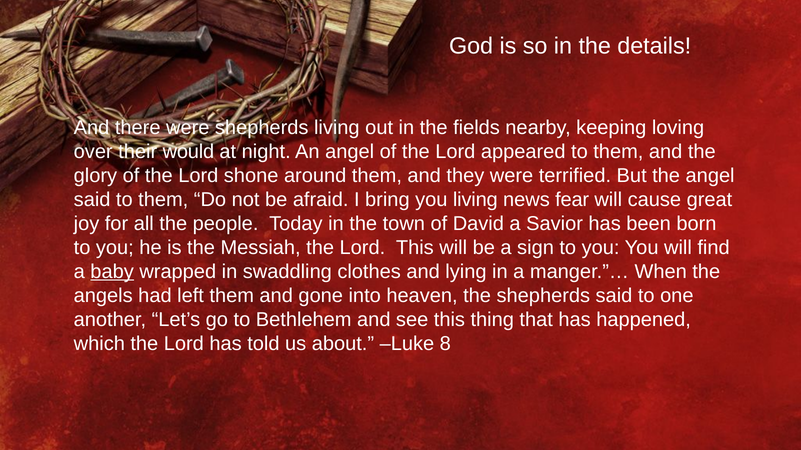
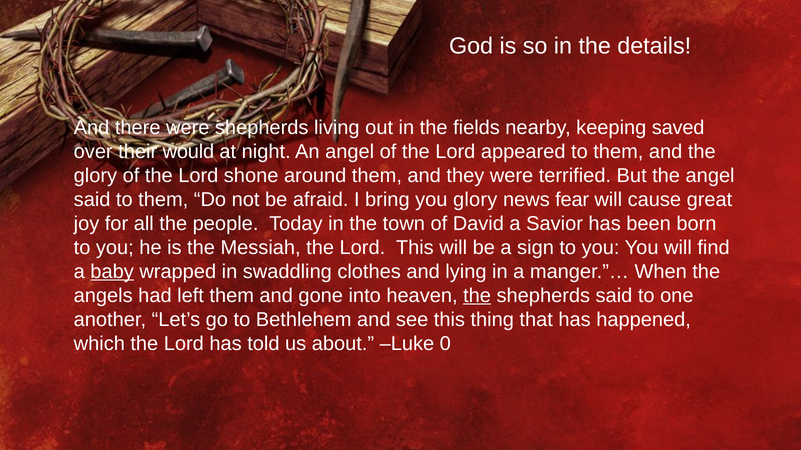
loving: loving -> saved (678, 128)
you living: living -> glory (475, 200)
the underline: none -> present (477, 296)
8: 8 -> 0 (445, 344)
